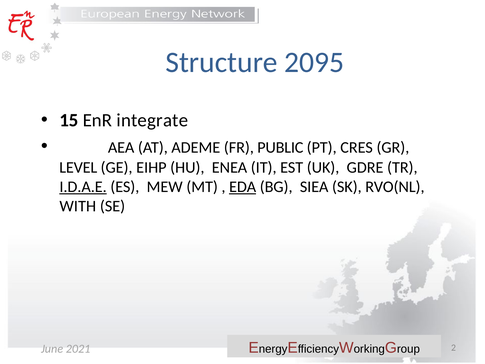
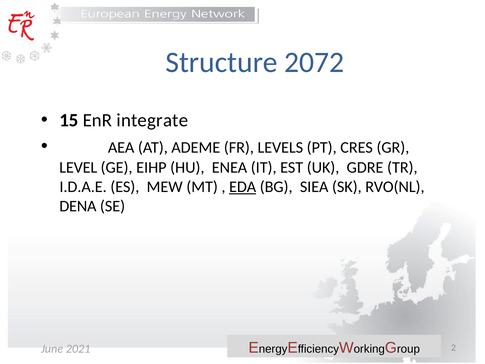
2095: 2095 -> 2072 (314, 62)
PUBLIC: PUBLIC -> LEVELS (280, 147)
I.D.A.E underline: present -> none (83, 187)
WITH: WITH -> DENA (78, 206)
